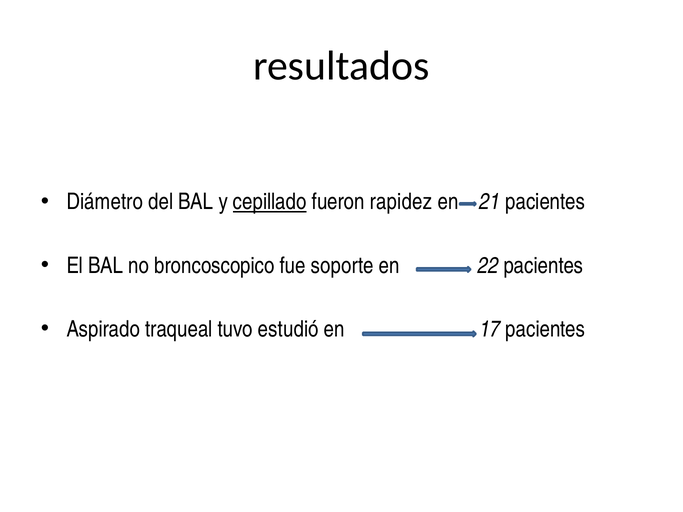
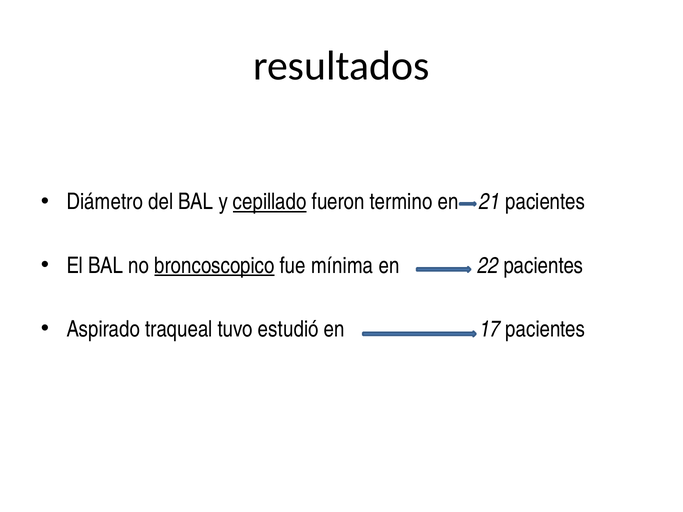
rapidez: rapidez -> termino (401, 202)
broncoscopico underline: none -> present (214, 266)
soporte: soporte -> mínima (342, 266)
